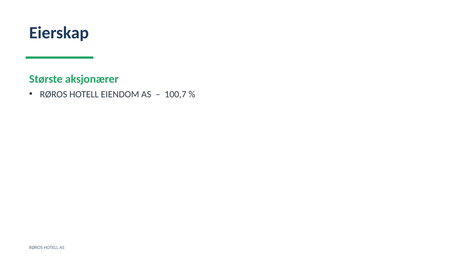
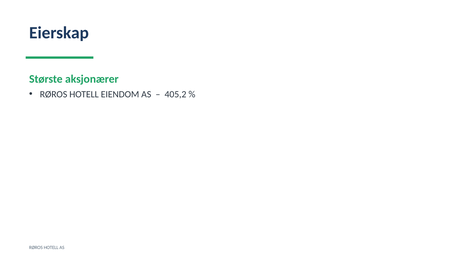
100,7: 100,7 -> 405,2 (176, 94)
